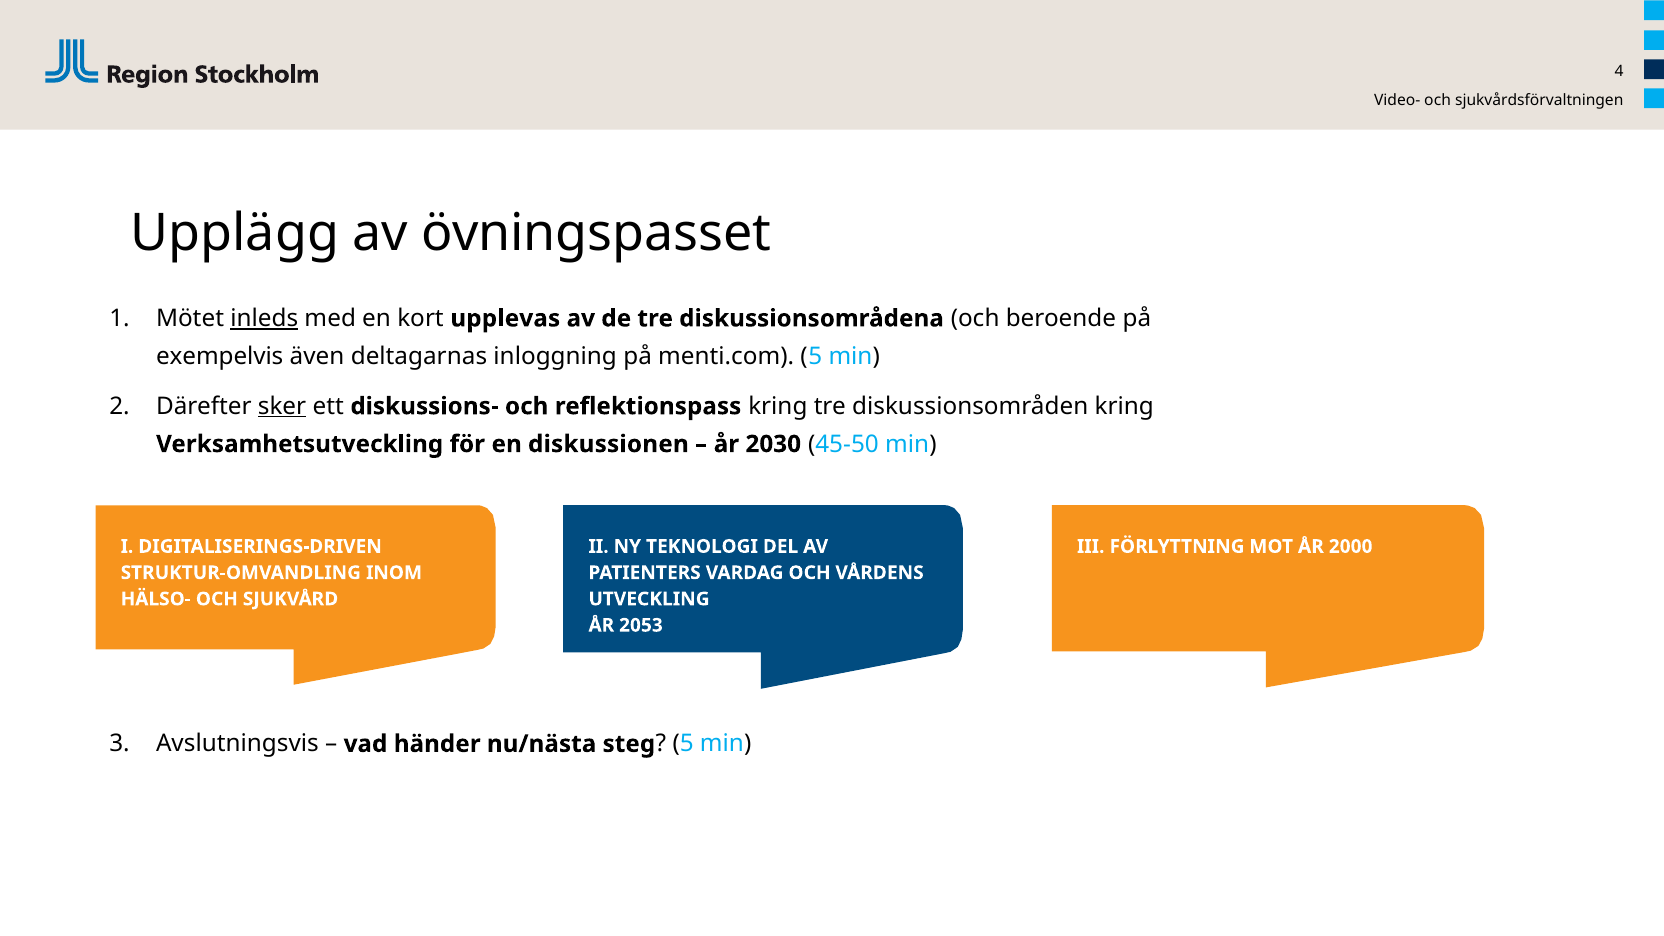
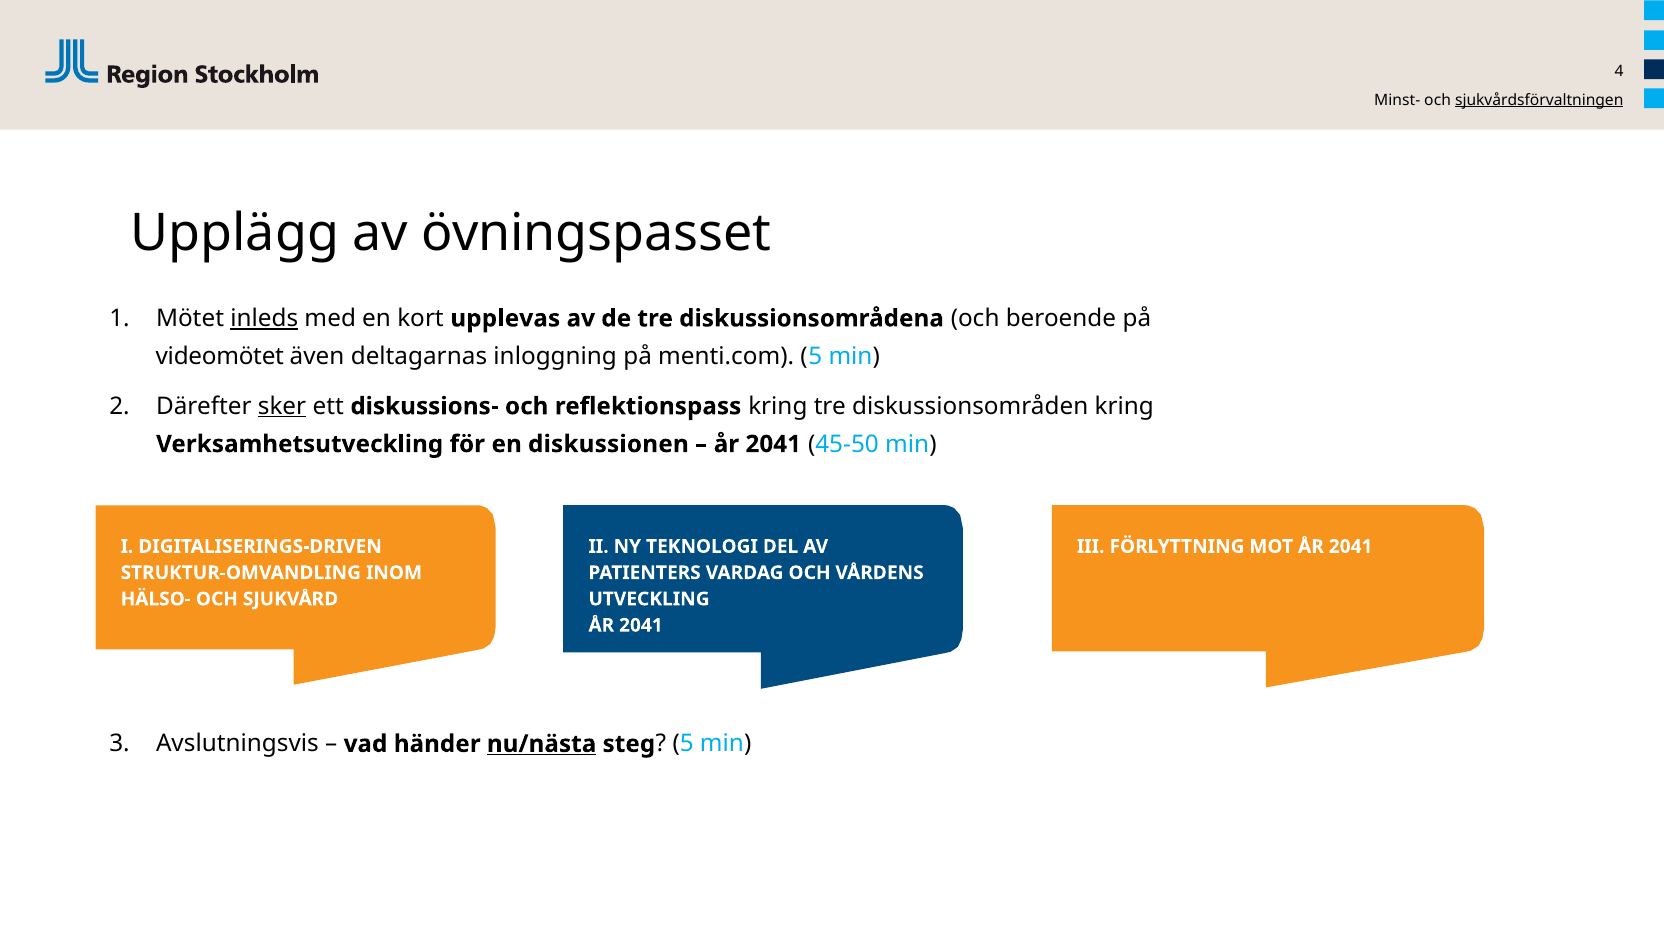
Video-: Video- -> Minst- (1397, 100)
sjukvårdsförvaltningen underline: none -> present (1539, 100)
exempelvis: exempelvis -> videomötet (220, 356)
2030: 2030 -> 2041 (773, 444)
MOT ÅR 2000: 2000 -> 2041 (1351, 547)
2053: 2053 -> 2041 (641, 625)
nu/nästa underline: none -> present (542, 744)
